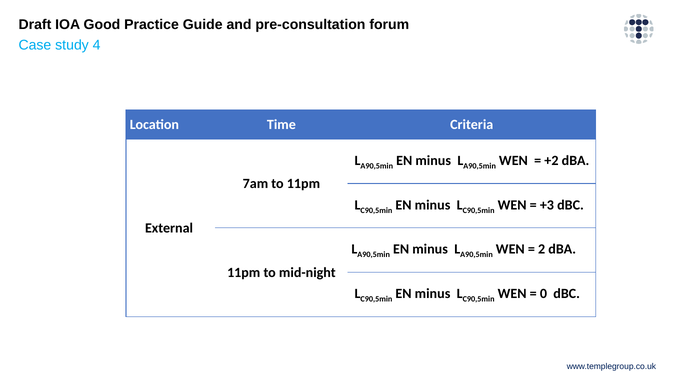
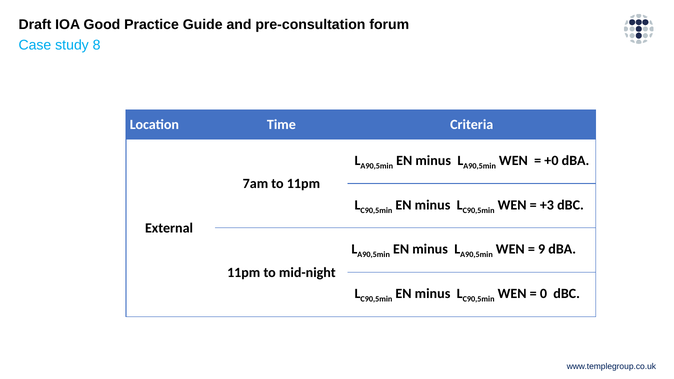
4: 4 -> 8 (97, 45)
+2: +2 -> +0 (551, 161)
2: 2 -> 9 (542, 249)
